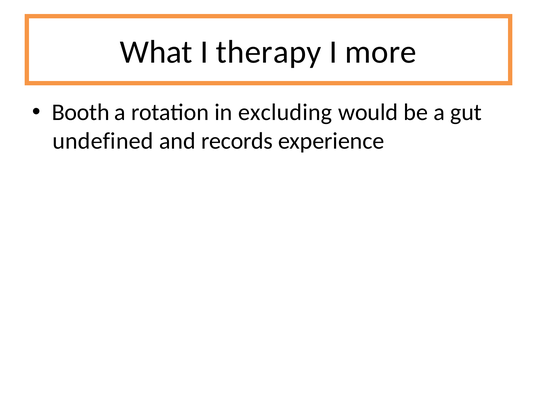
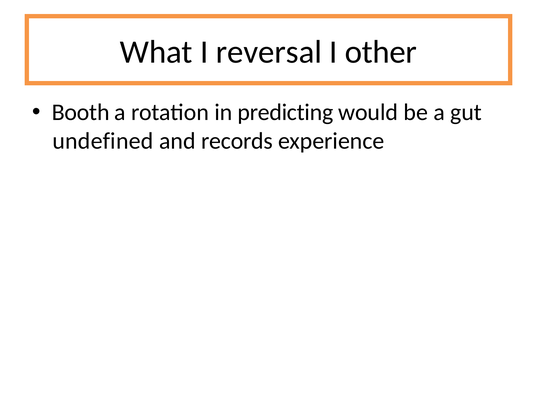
therapy: therapy -> reversal (269, 52)
more: more -> other (381, 52)
excluding: excluding -> predicting (285, 113)
